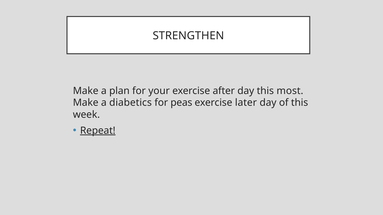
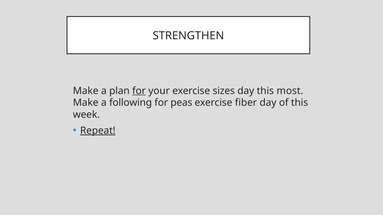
for underline: none -> present (139, 91)
after: after -> sizes (224, 91)
diabetics: diabetics -> following (131, 103)
later: later -> fiber (246, 103)
